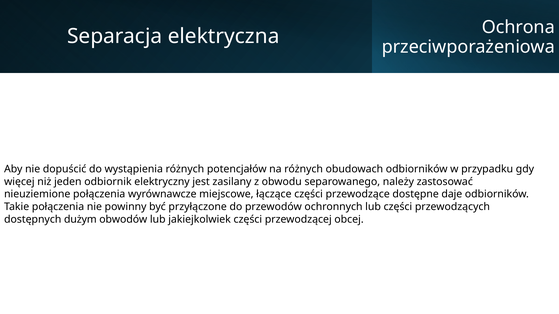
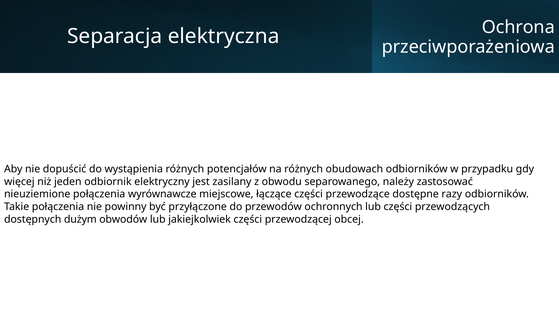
daje: daje -> razy (452, 194)
